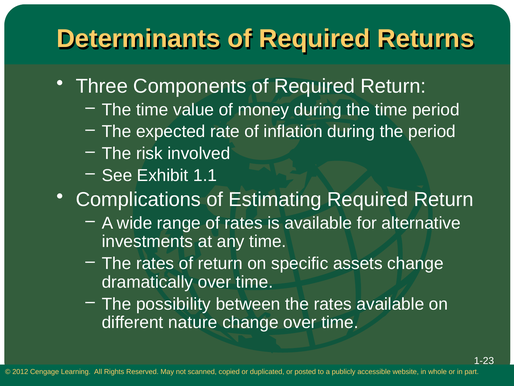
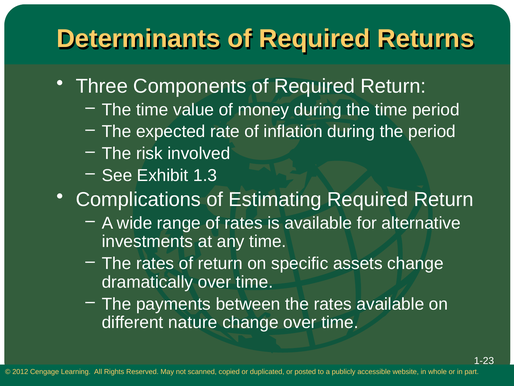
1.1: 1.1 -> 1.3 (205, 175)
possibility: possibility -> payments (173, 304)
